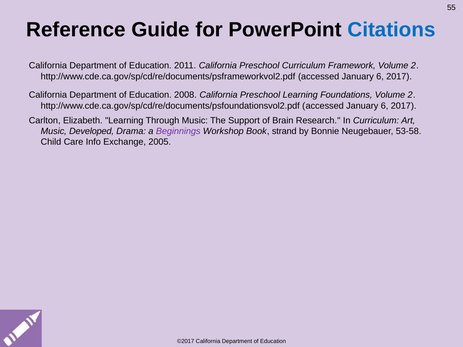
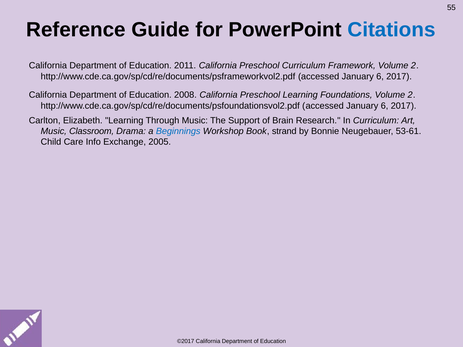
Developed: Developed -> Classroom (92, 131)
Beginnings colour: purple -> blue (178, 131)
53-58: 53-58 -> 53-61 (409, 131)
